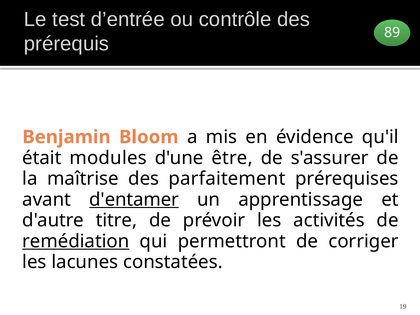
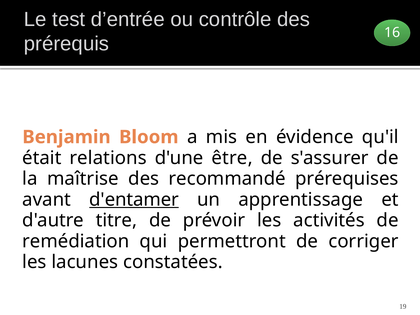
89: 89 -> 16 (392, 33)
modules: modules -> relations (108, 158)
parfaitement: parfaitement -> recommandé (227, 179)
remédiation underline: present -> none (76, 241)
